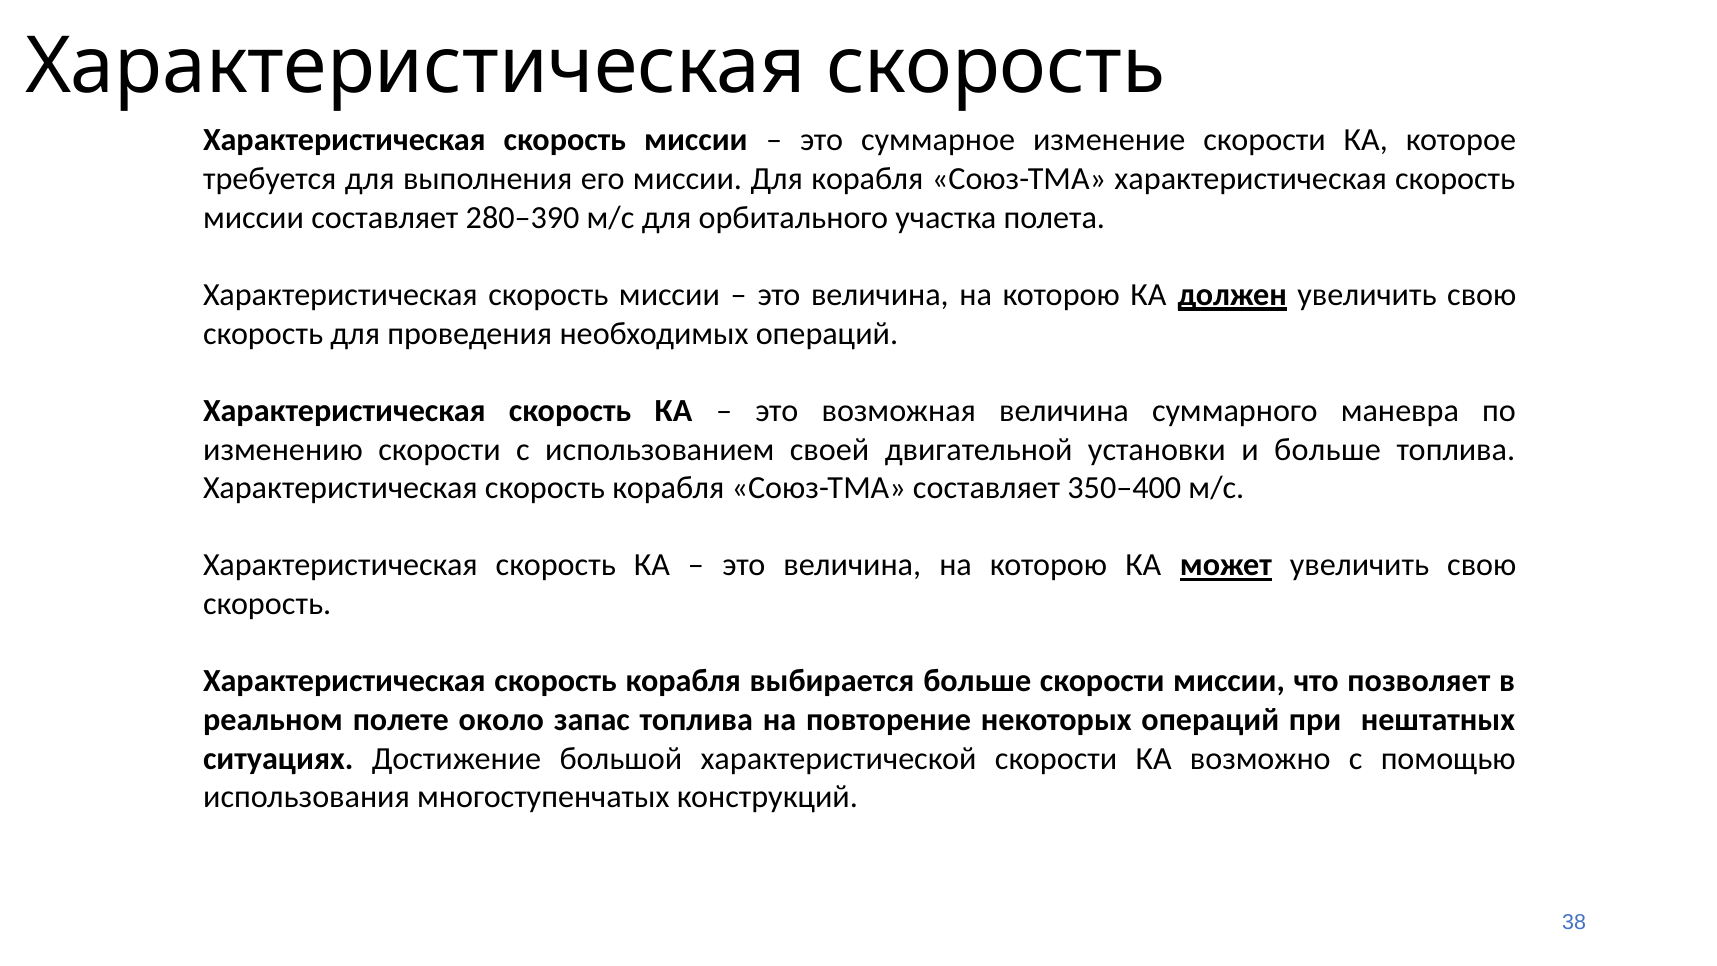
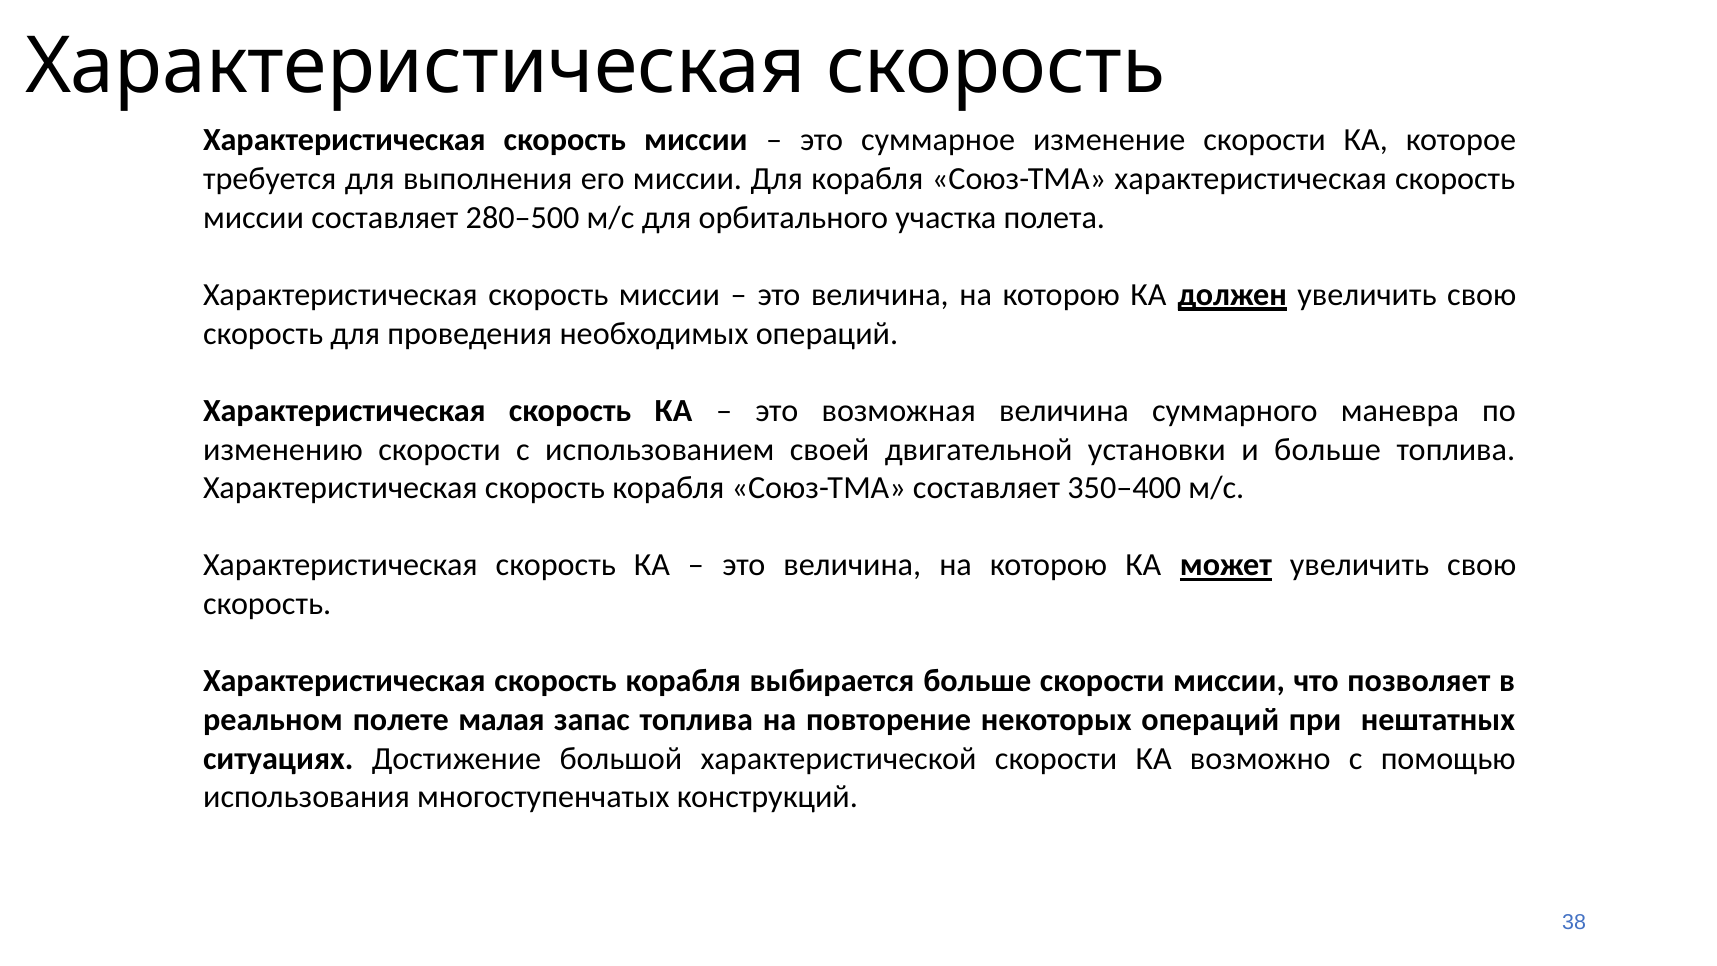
280–390: 280–390 -> 280–500 (523, 218)
около: около -> малая (502, 720)
